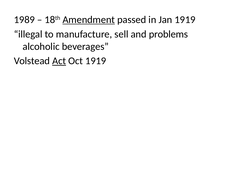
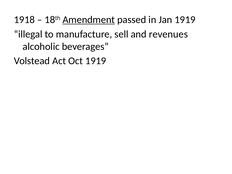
1989: 1989 -> 1918 (24, 20)
problems: problems -> revenues (168, 34)
Act underline: present -> none (59, 61)
